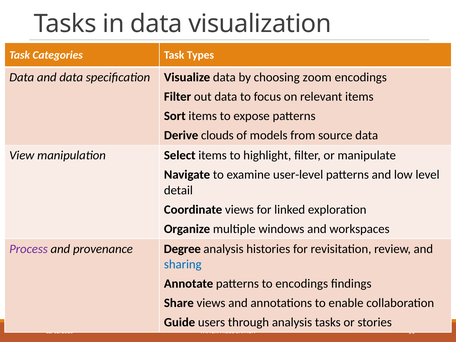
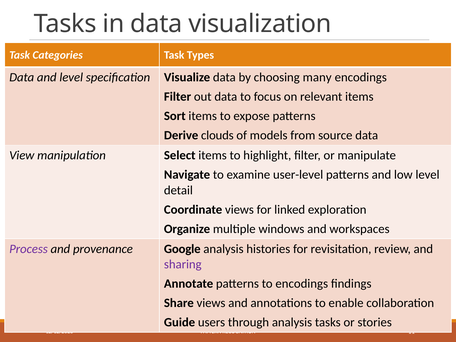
and data: data -> level (71, 77)
zoom: zoom -> many (317, 77)
Degree: Degree -> Google (182, 249)
sharing colour: blue -> purple (183, 264)
